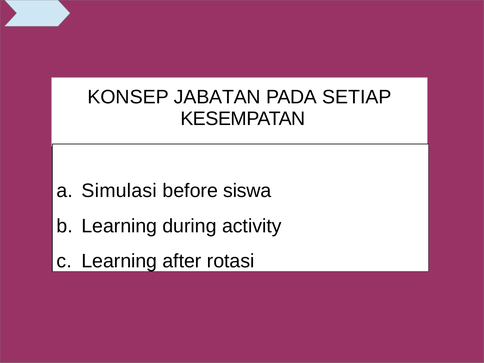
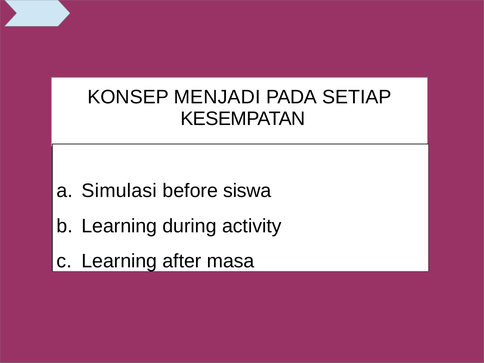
JABATAN: JABATAN -> MENJADI (217, 97)
rotasi: rotasi -> masa (231, 261)
